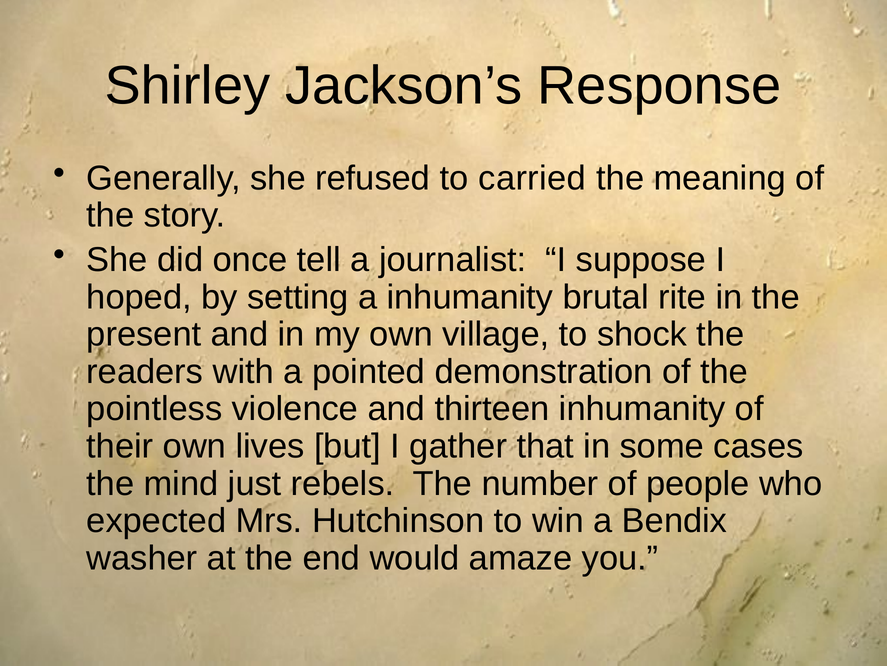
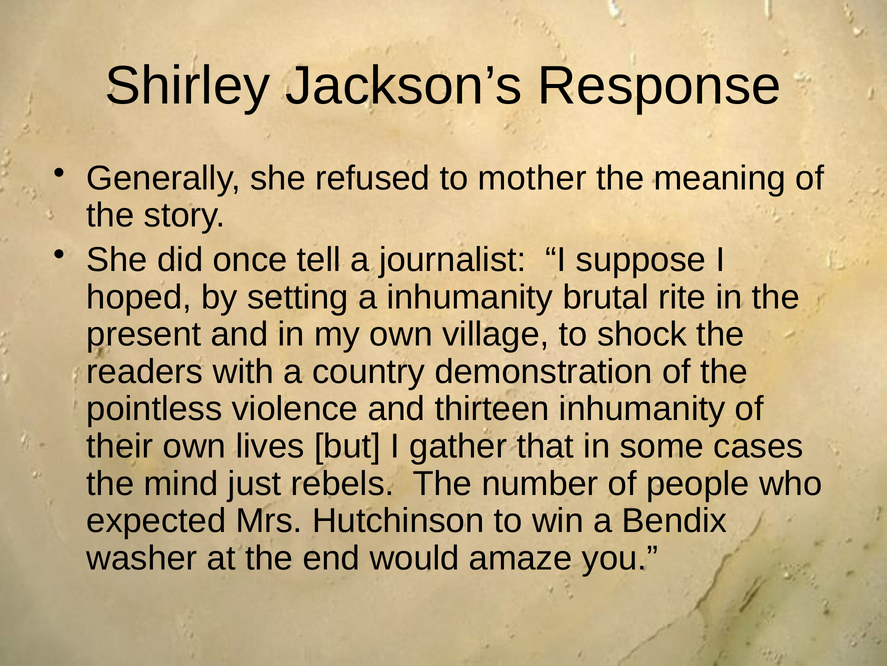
carried: carried -> mother (532, 178)
pointed: pointed -> country (369, 371)
